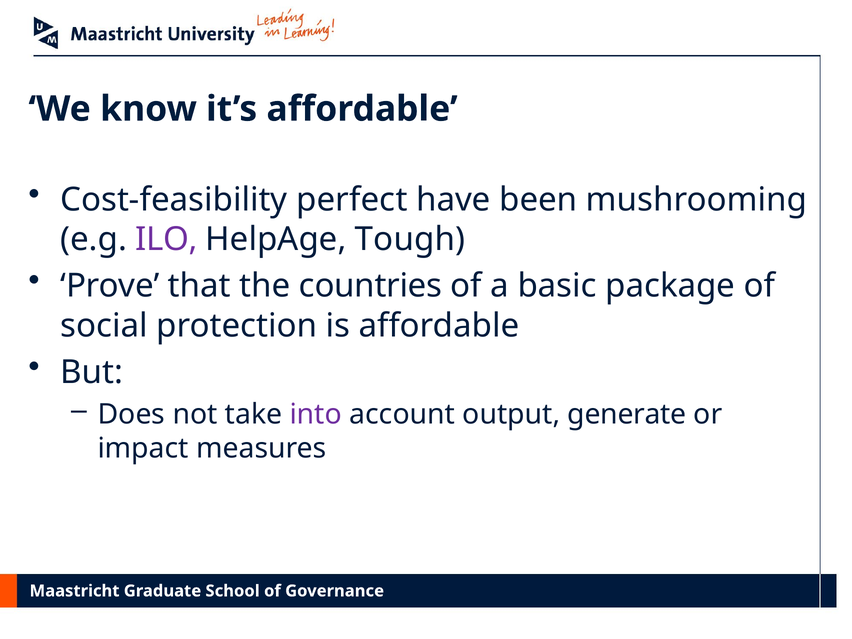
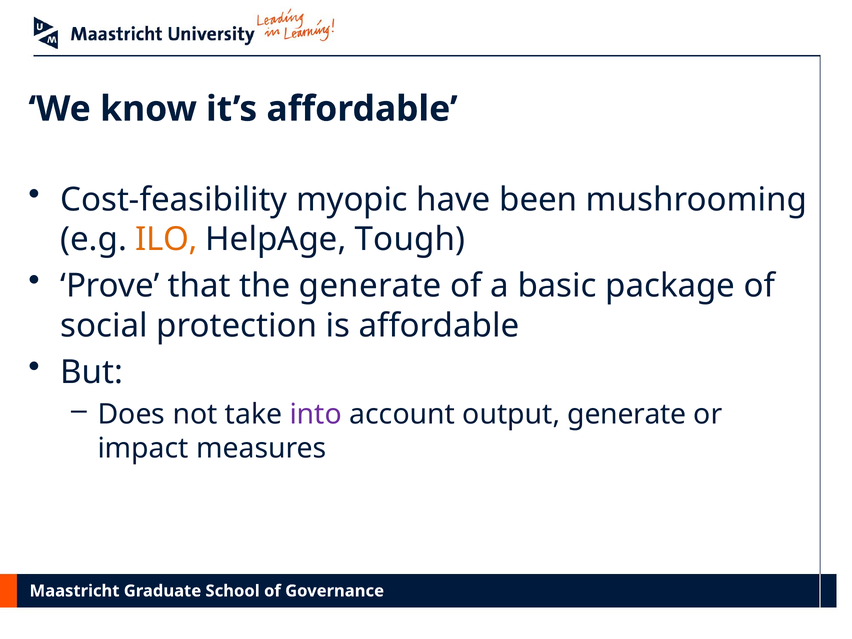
perfect: perfect -> myopic (352, 200)
ILO colour: purple -> orange (166, 239)
the countries: countries -> generate (370, 286)
